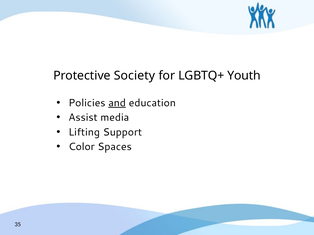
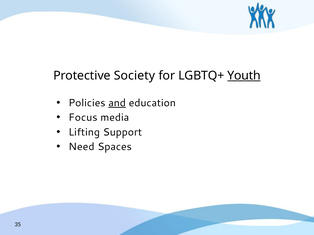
Youth underline: none -> present (244, 76)
Assist: Assist -> Focus (83, 118)
Color: Color -> Need (81, 147)
